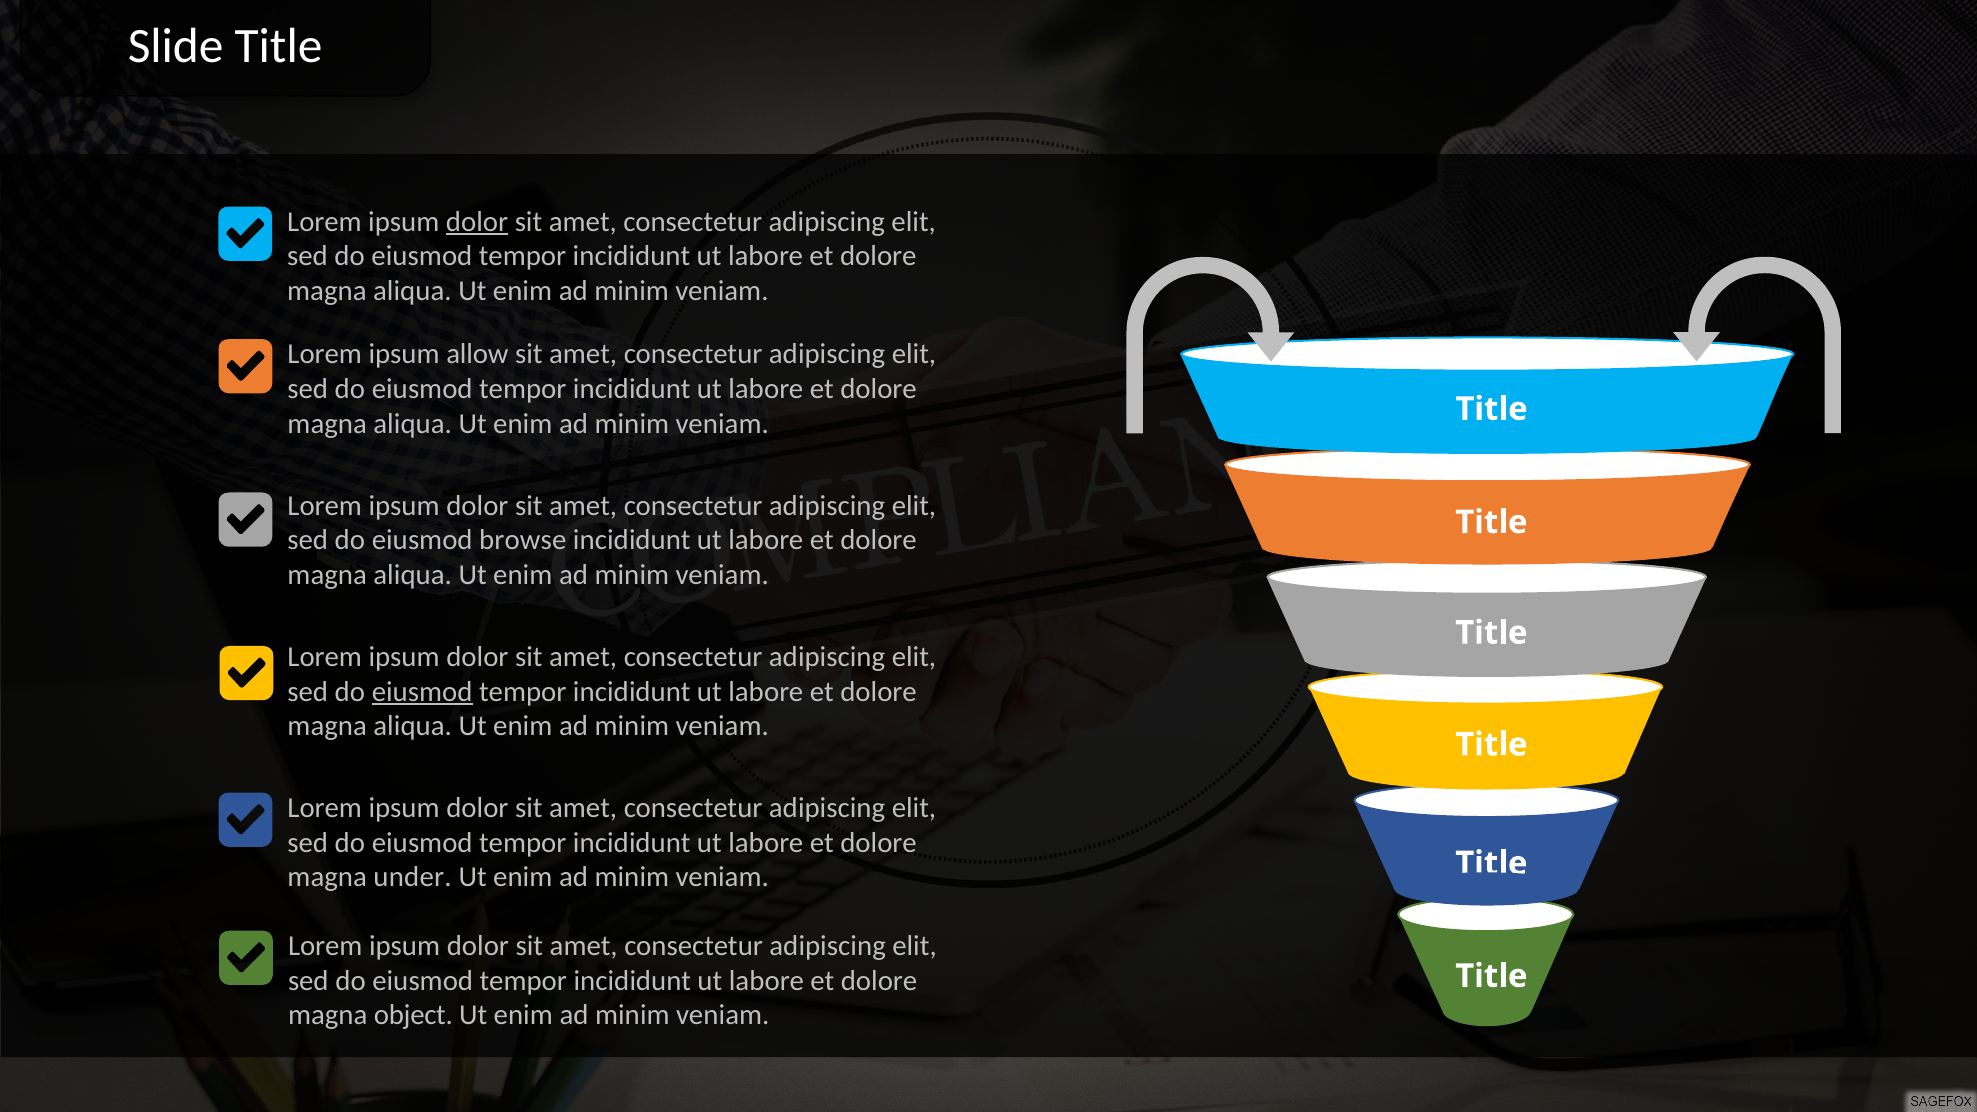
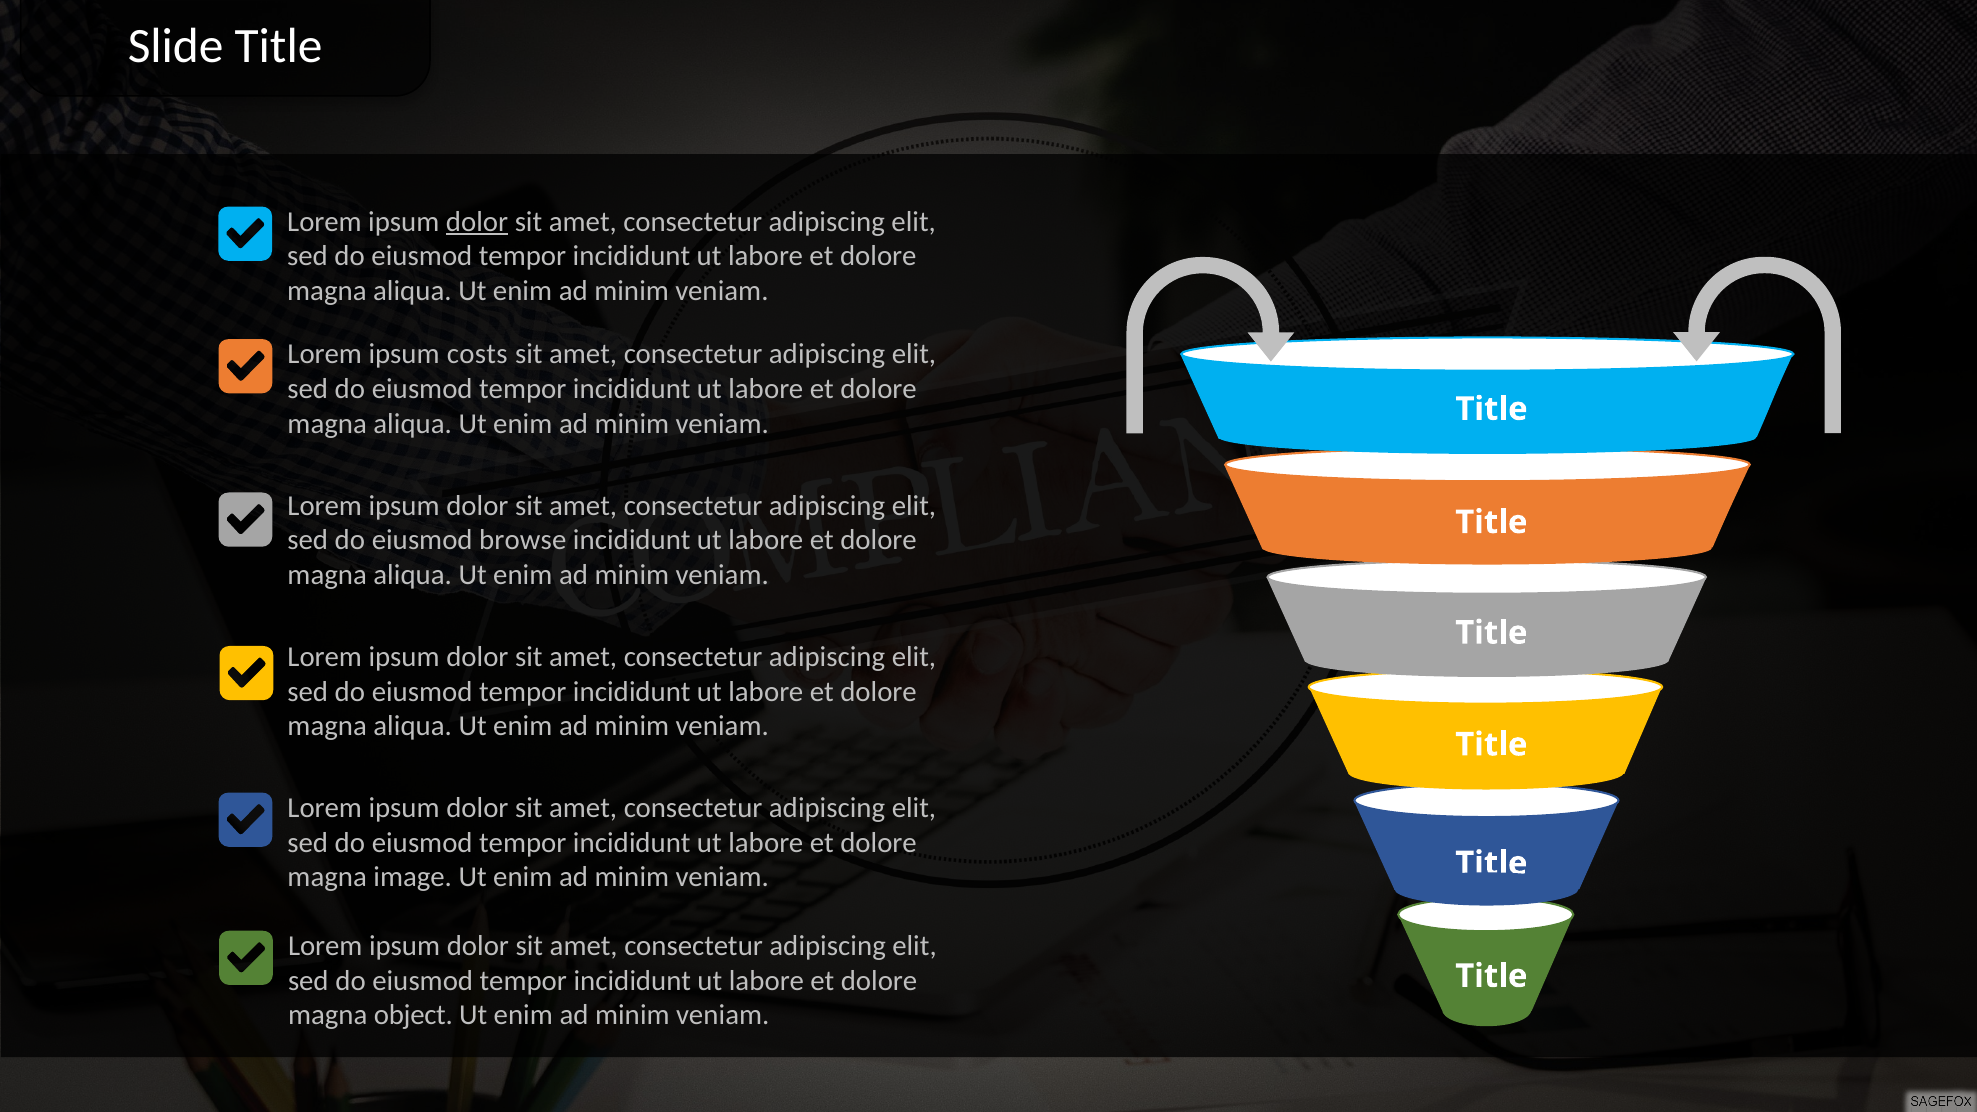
allow: allow -> costs (477, 354)
eiusmod underline: present -> none (422, 692)
under: under -> image (413, 877)
